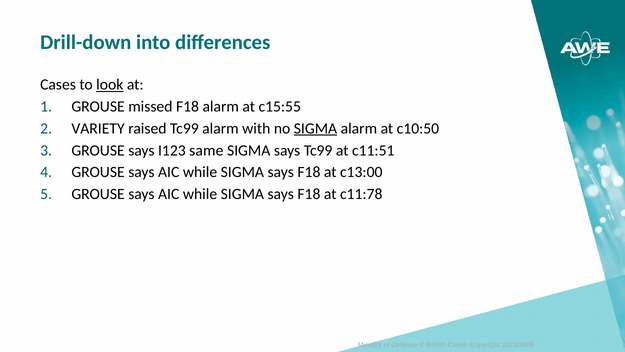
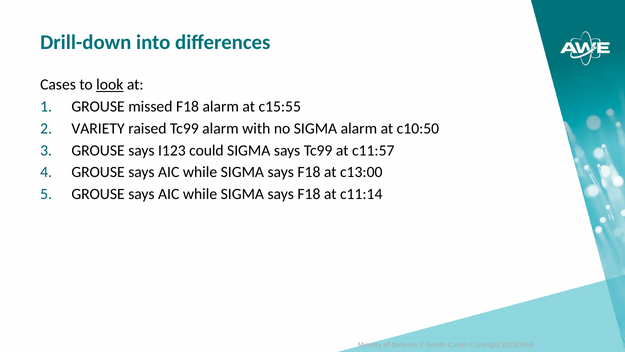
SIGMA underline: present -> none (315, 128)
same: same -> could (206, 150)
c11:51: c11:51 -> c11:57 (373, 150)
c11:78: c11:78 -> c11:14 (361, 194)
